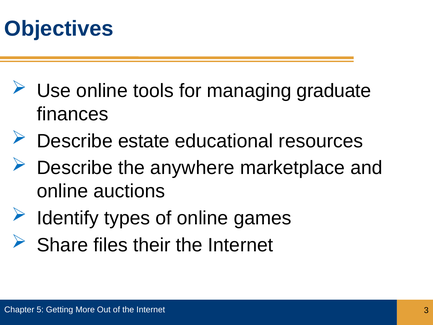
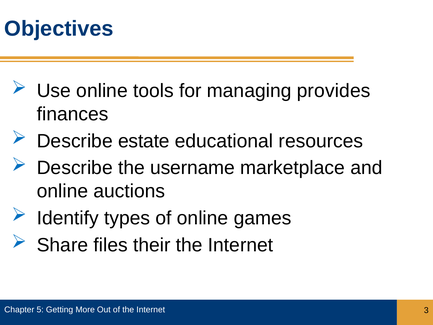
graduate: graduate -> provides (334, 91)
anywhere: anywhere -> username (193, 168)
